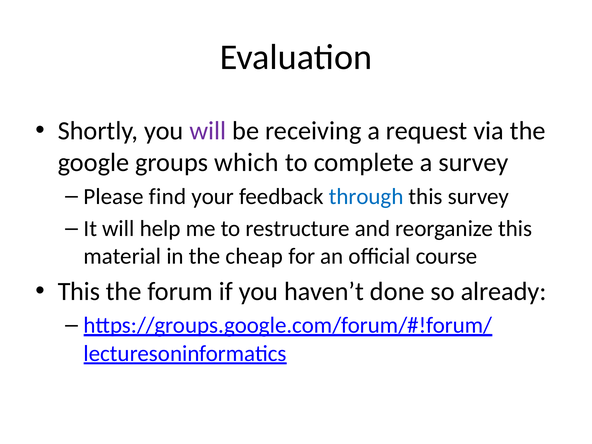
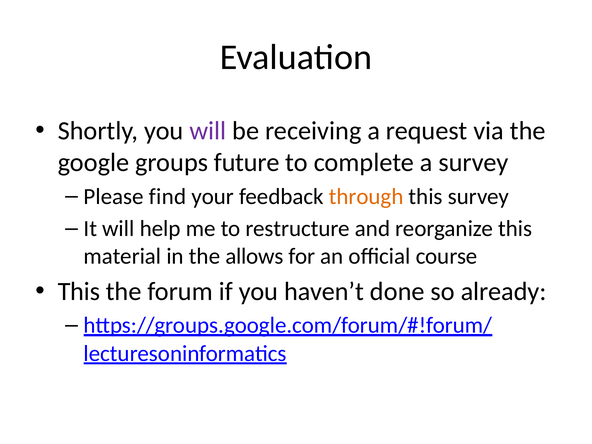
which: which -> future (247, 163)
through colour: blue -> orange (366, 197)
cheap: cheap -> allows (254, 256)
